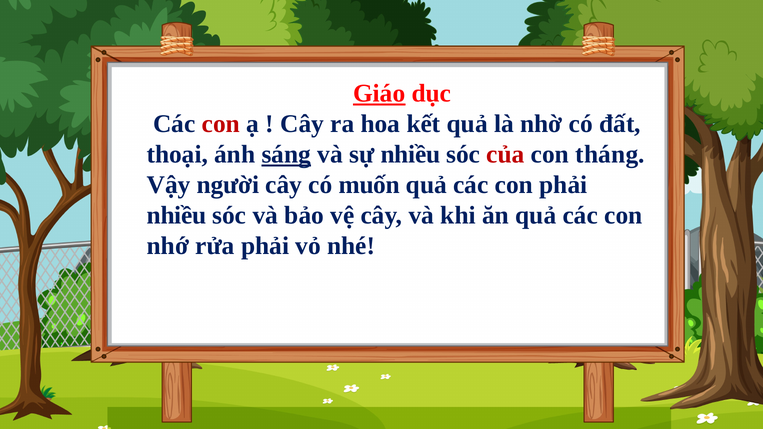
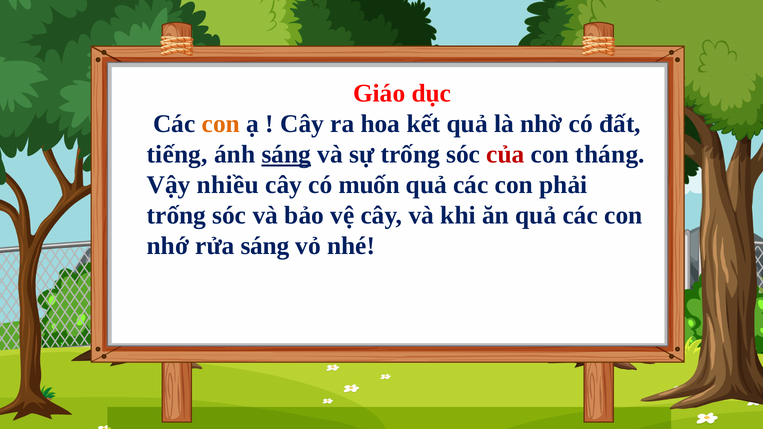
Giáo underline: present -> none (379, 94)
con colour: red -> orange (221, 124)
thoại: thoại -> tiếng (177, 155)
sự nhiều: nhiều -> trống (410, 155)
người: người -> nhiều (228, 185)
nhiều: nhiều -> trống (176, 216)
rửa phải: phải -> sáng (265, 246)
